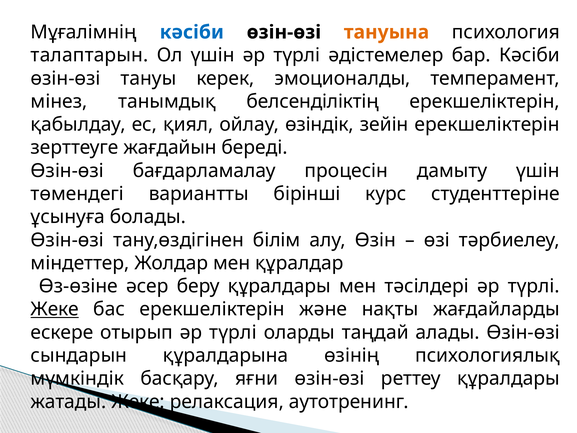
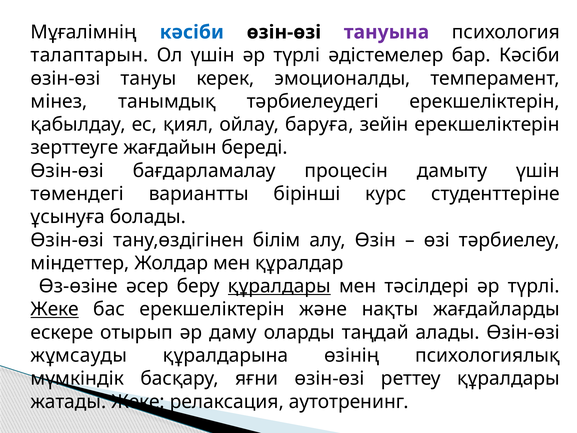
тануына colour: orange -> purple (387, 32)
белсенділіктің: белсенділіктің -> тәрбиелеудегі (313, 101)
өзіндік: өзіндік -> баруға (319, 124)
құралдары underline: none -> present (279, 286)
отырып әр түрлі: түрлі -> даму (233, 332)
сындарын: сындарын -> жұмсауды (79, 355)
